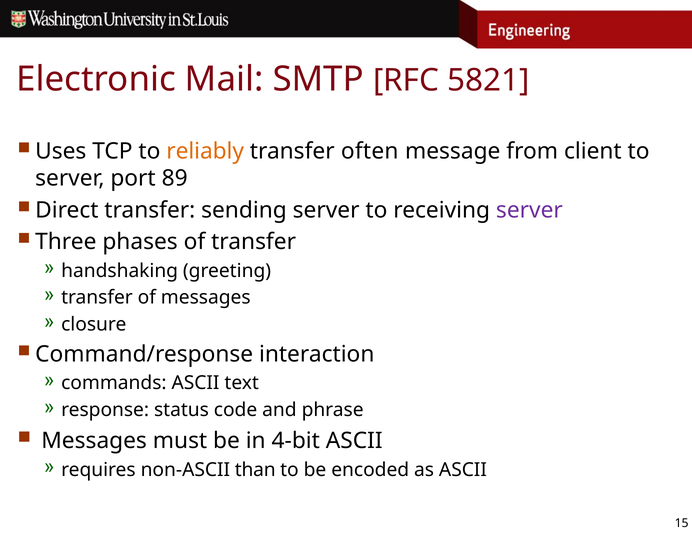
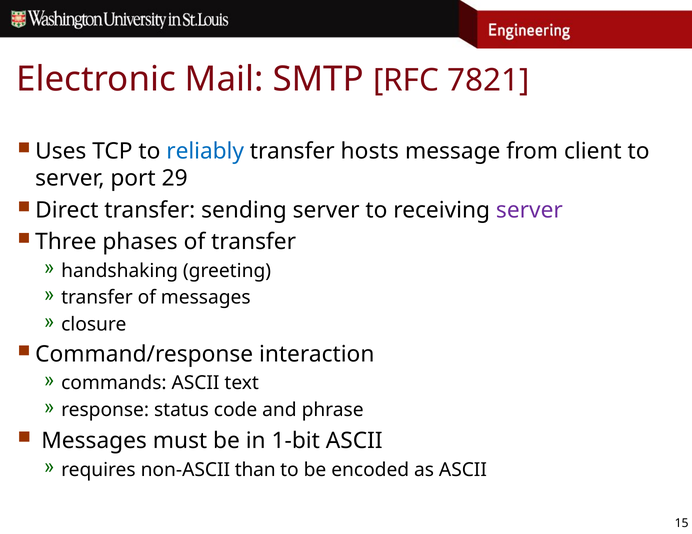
5821: 5821 -> 7821 (488, 81)
reliably colour: orange -> blue (205, 152)
often: often -> hosts (370, 152)
89: 89 -> 29 (175, 179)
4-bit: 4-bit -> 1-bit (296, 441)
